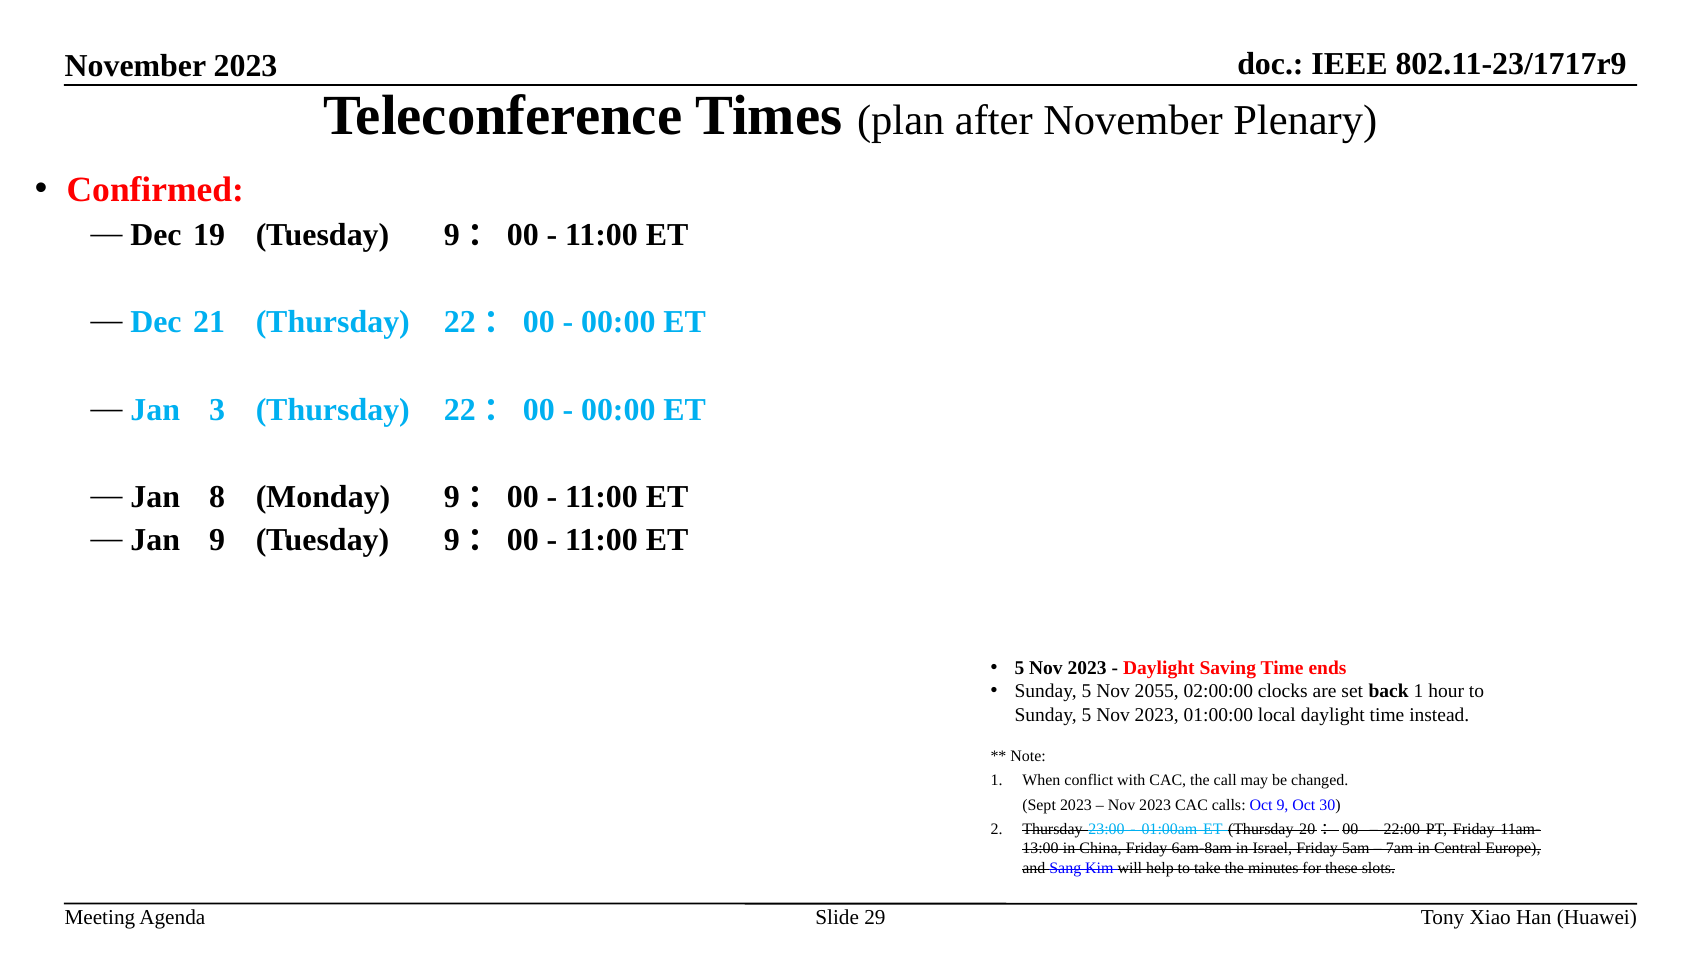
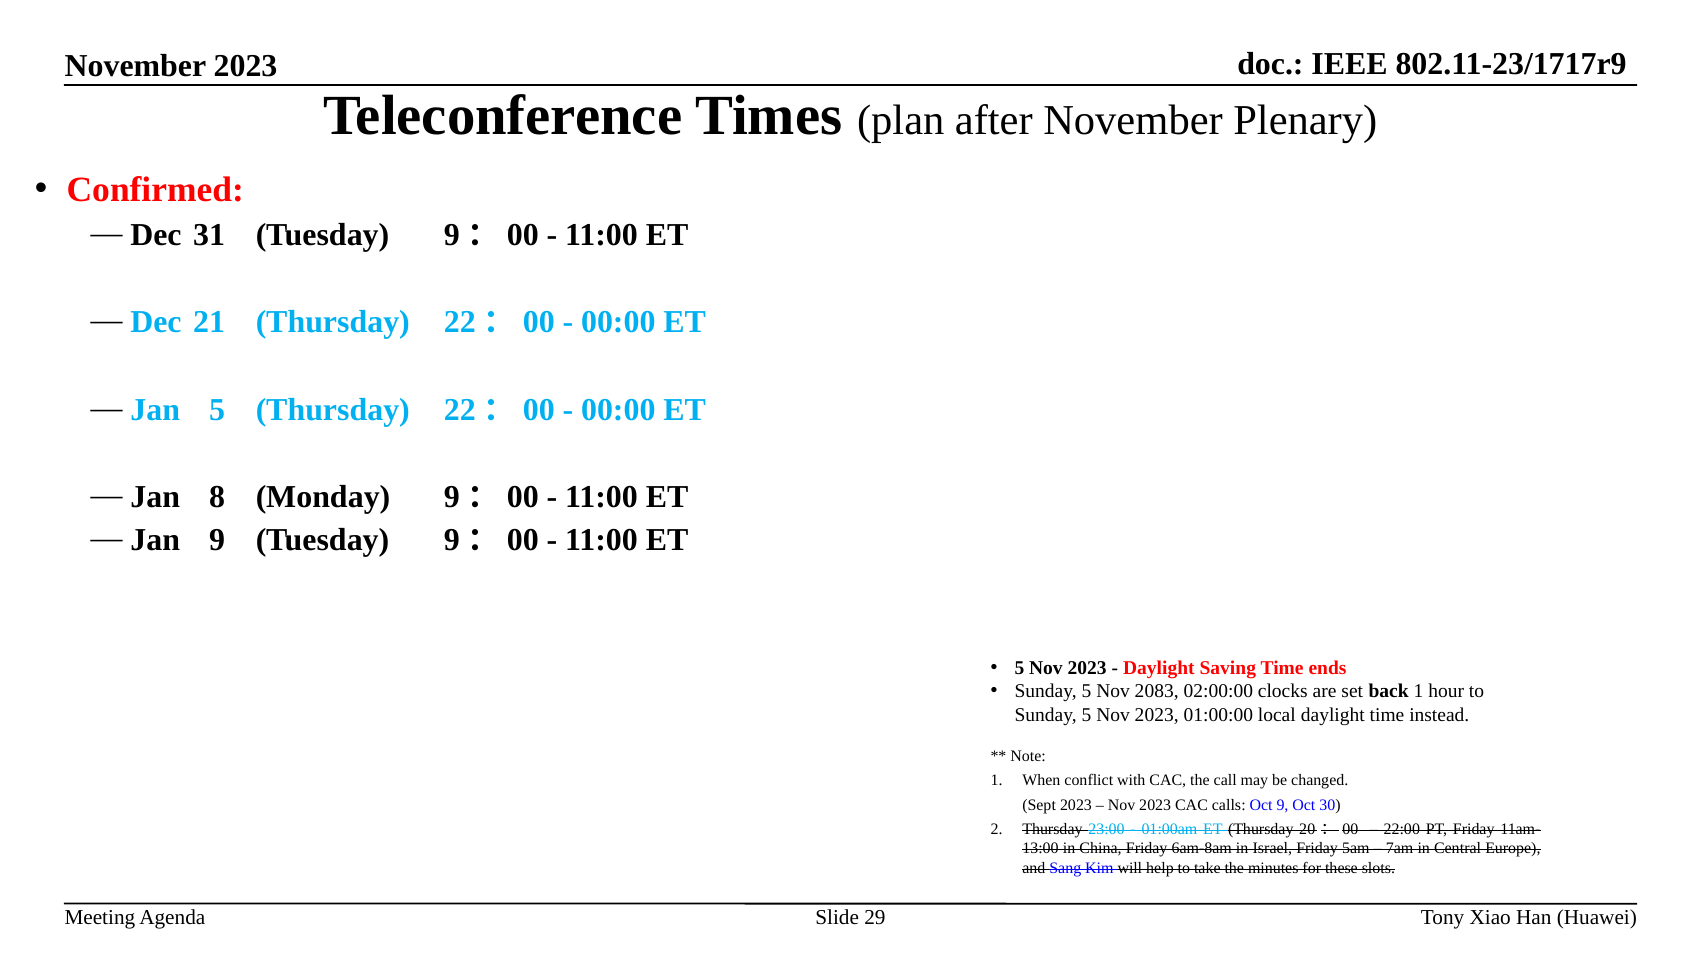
19: 19 -> 31 (209, 235)
Jan 3: 3 -> 5 (217, 410)
2055: 2055 -> 2083 (1157, 691)
